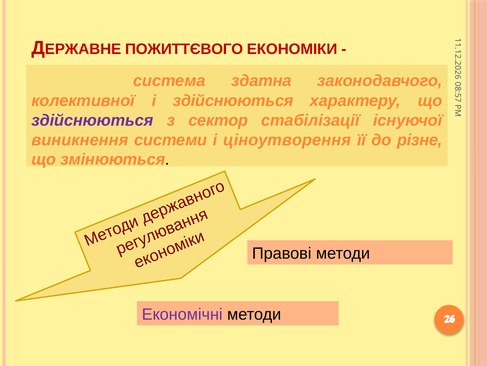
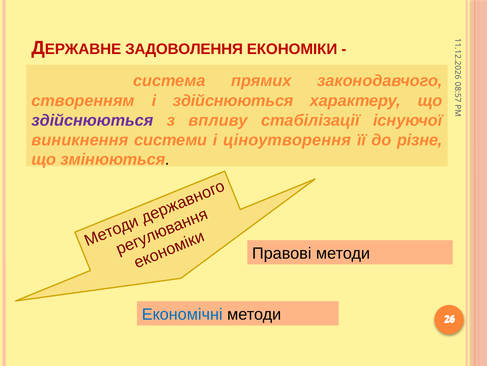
ПОЖИТТЄВОГО: ПОЖИТТЄВОГО -> ЗАДОВОЛЕННЯ (184, 49)
здатна: здатна -> прямих (261, 81)
колективної: колективної -> створенням (83, 101)
сектор: сектор -> впливу (218, 120)
Економічні colour: purple -> blue (182, 314)
